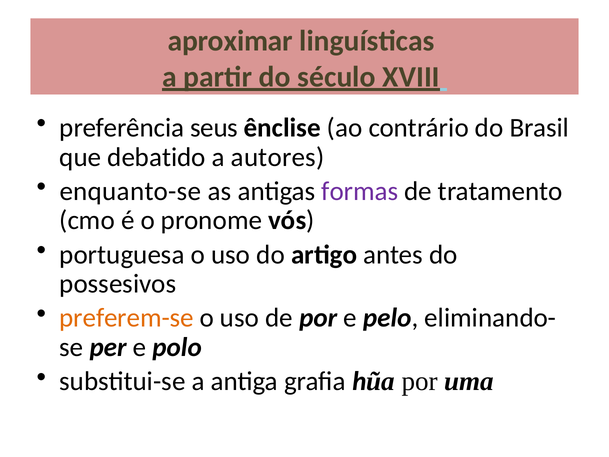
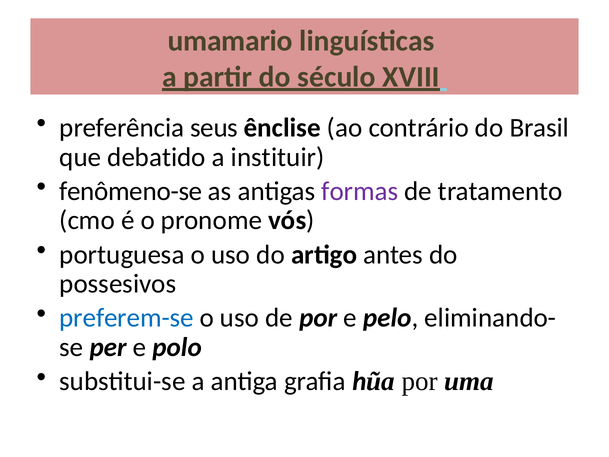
aproximar: aproximar -> umamario (230, 41)
autores: autores -> instituir (278, 157)
enquanto-se: enquanto-se -> fenômeno-se (131, 191)
preferem-se colour: orange -> blue (126, 318)
